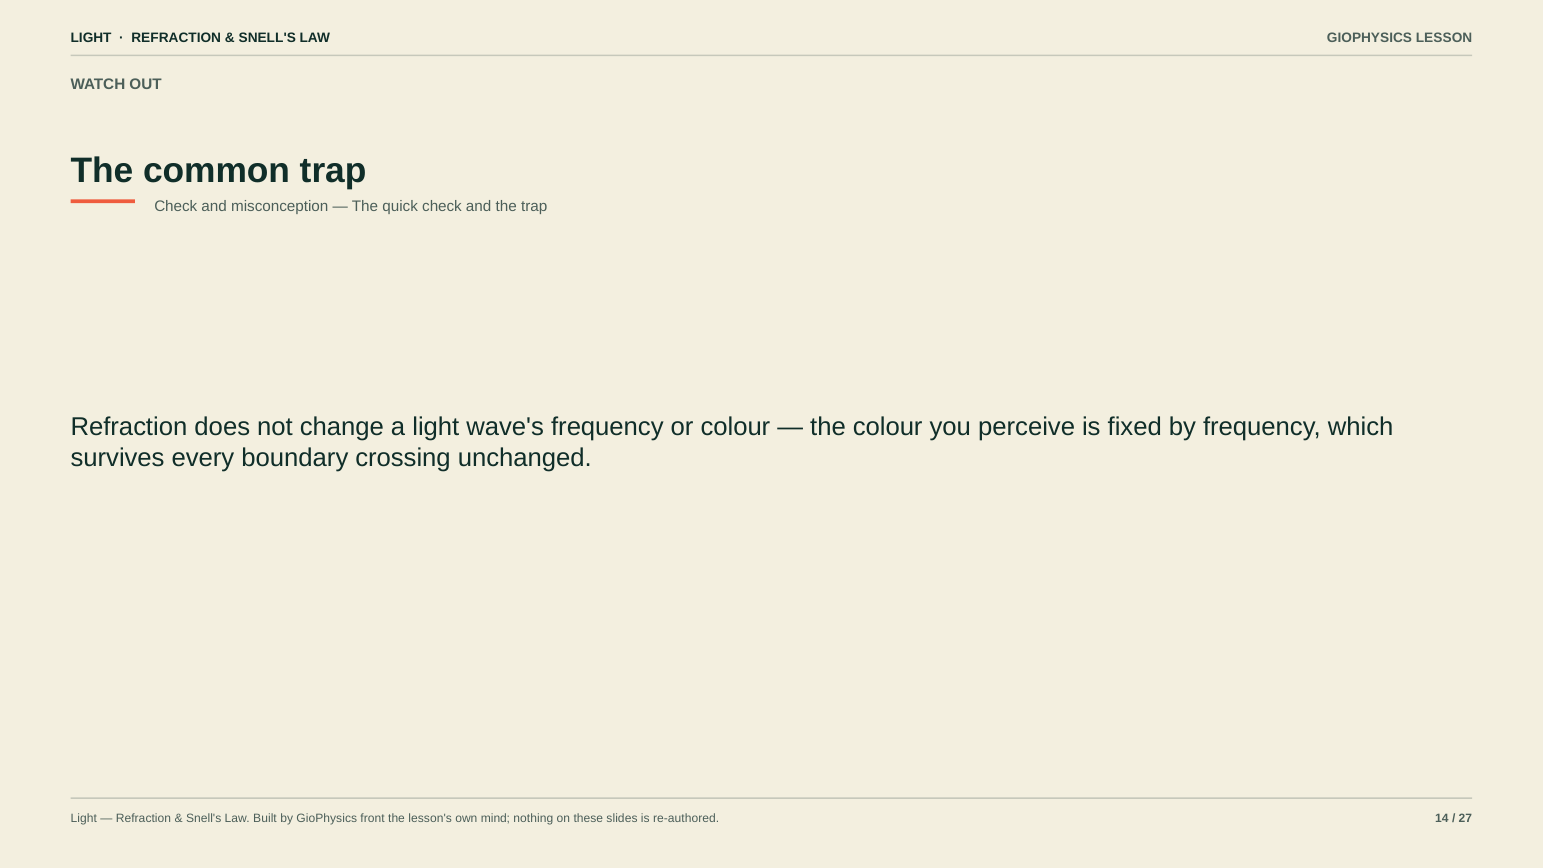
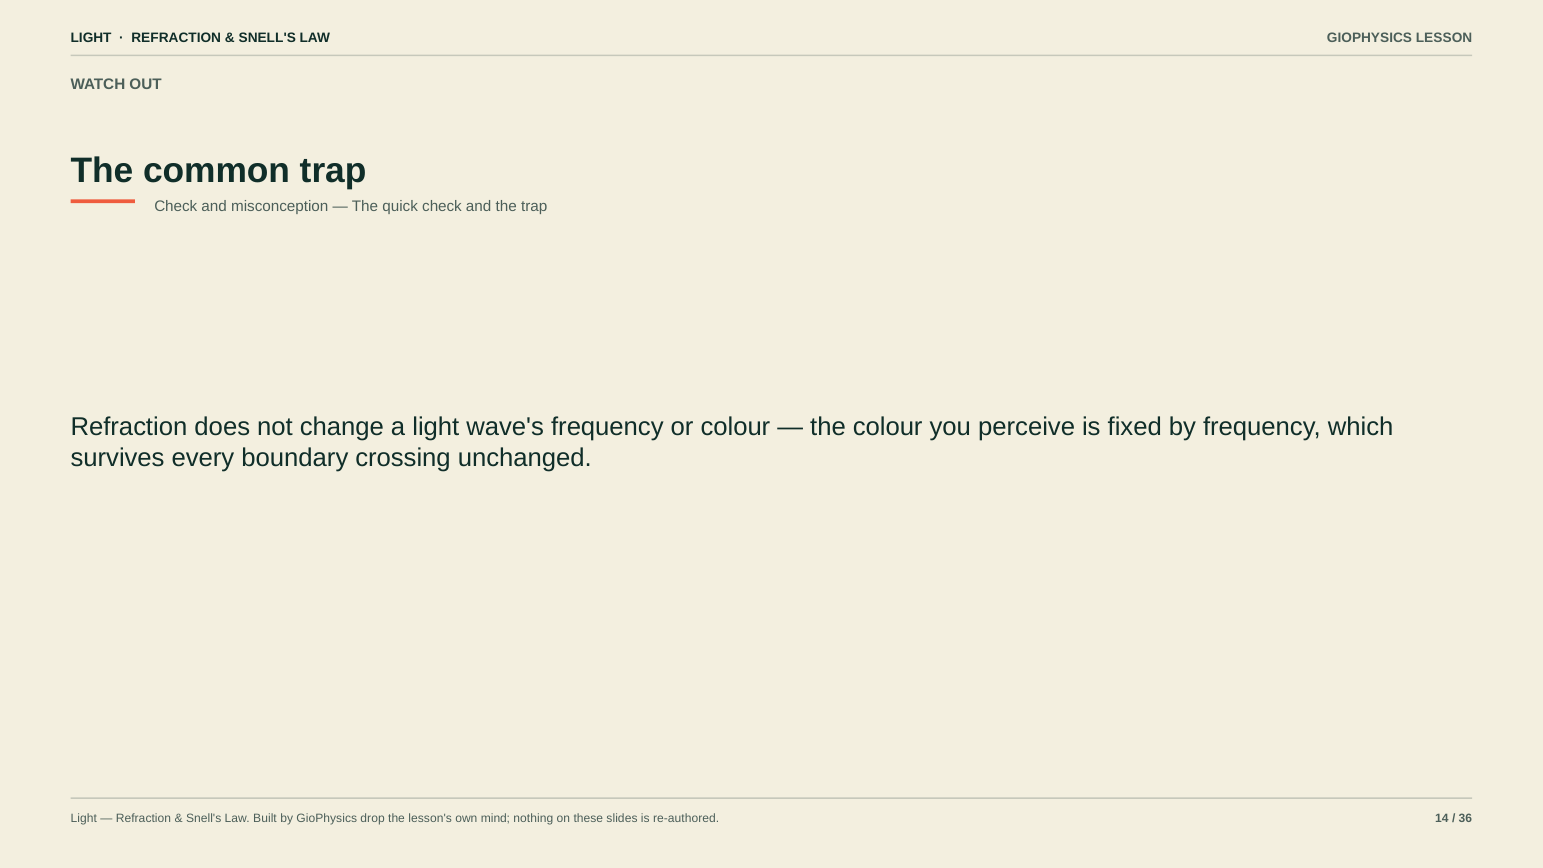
front: front -> drop (373, 818)
27: 27 -> 36 (1465, 818)
